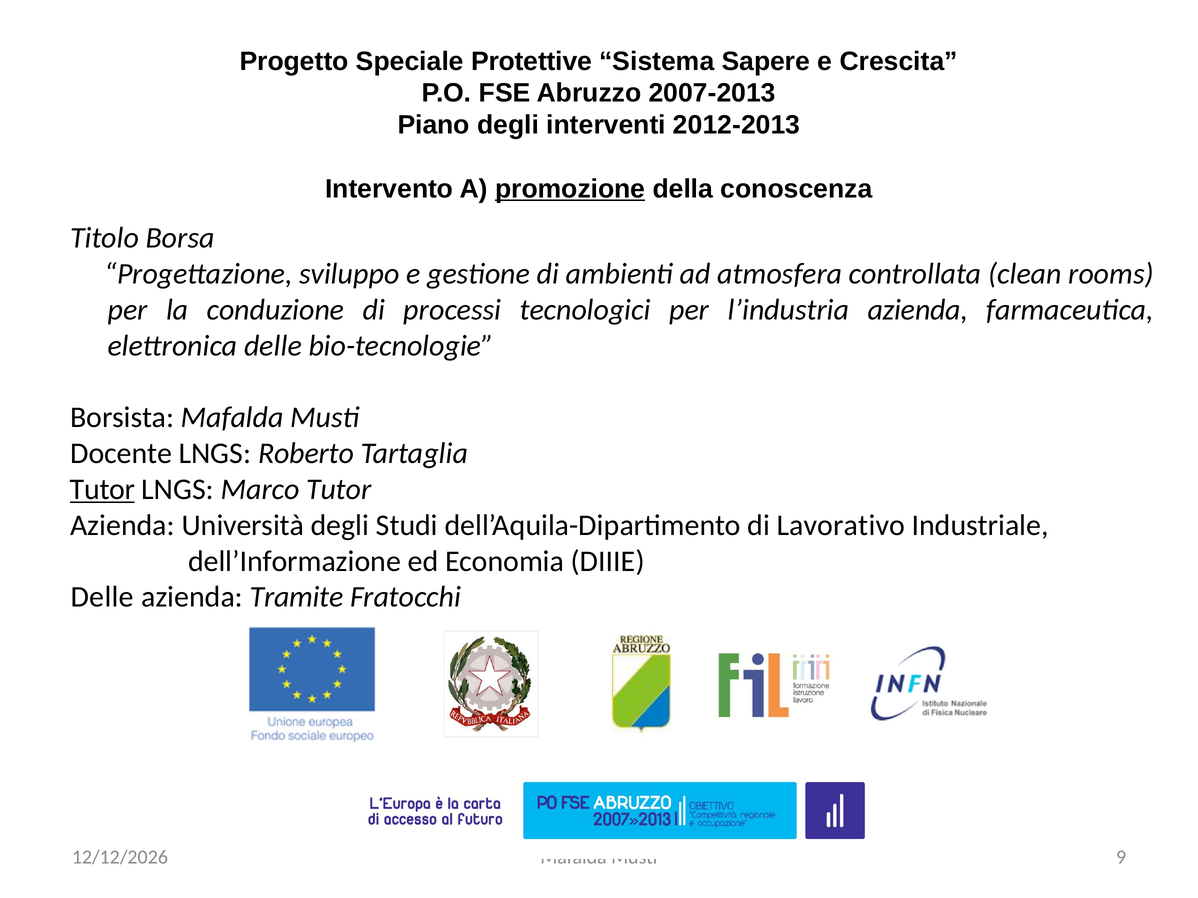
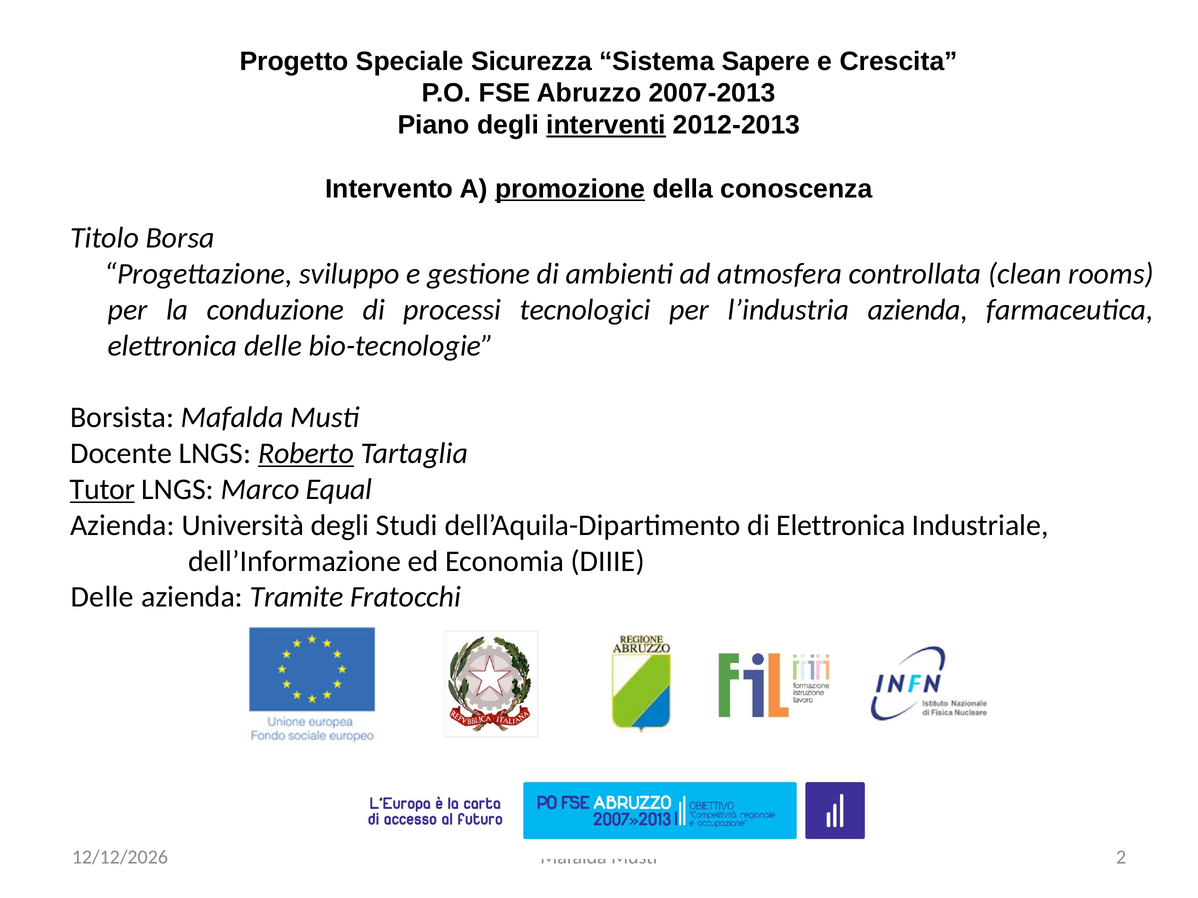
Protettive: Protettive -> Sicurezza (532, 61)
interventi underline: none -> present (606, 125)
Roberto underline: none -> present (306, 454)
Marco Tutor: Tutor -> Equal (339, 490)
di Lavorativo: Lavorativo -> Elettronica (841, 526)
9: 9 -> 2 (1121, 858)
